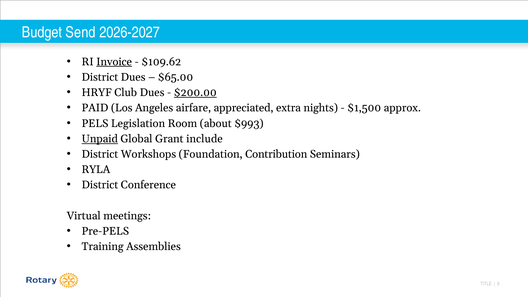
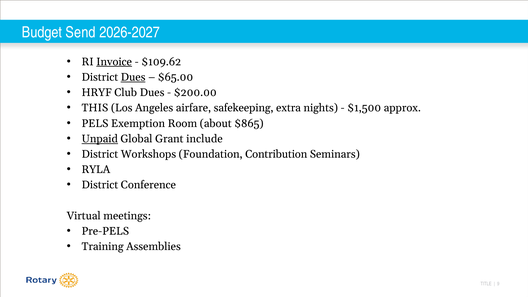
Dues underline: none -> present (133, 77)
$200.00 underline: present -> none (195, 93)
PAID: PAID -> THIS (95, 108)
appreciated: appreciated -> safekeeping (244, 108)
Legislation: Legislation -> Exemption (138, 123)
$993: $993 -> $865 (249, 123)
